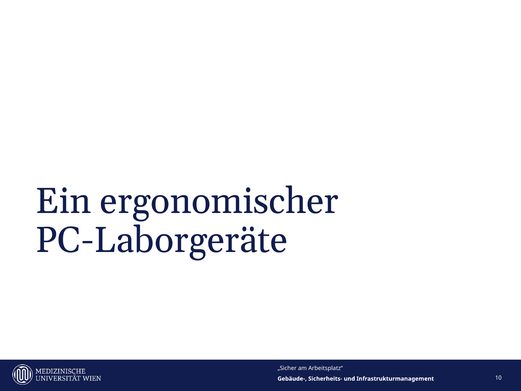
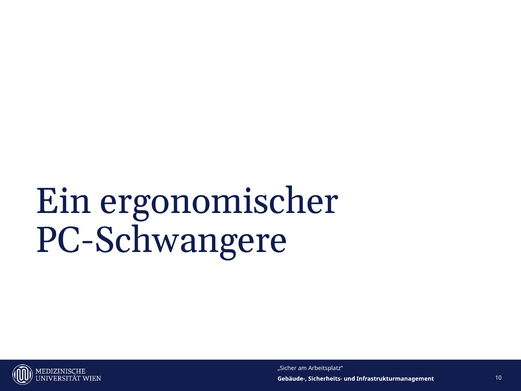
PC-Laborgeräte: PC-Laborgeräte -> PC-Schwangere (161, 240)
